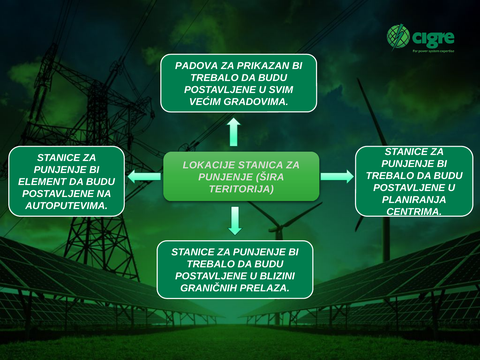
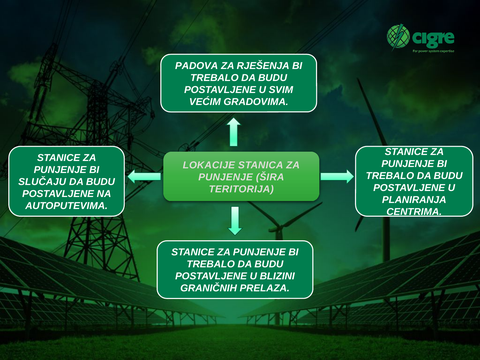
PRIKAZAN: PRIKAZAN -> RJEŠENJA (263, 66)
ELEMENT: ELEMENT -> SLUČAJU (42, 182)
